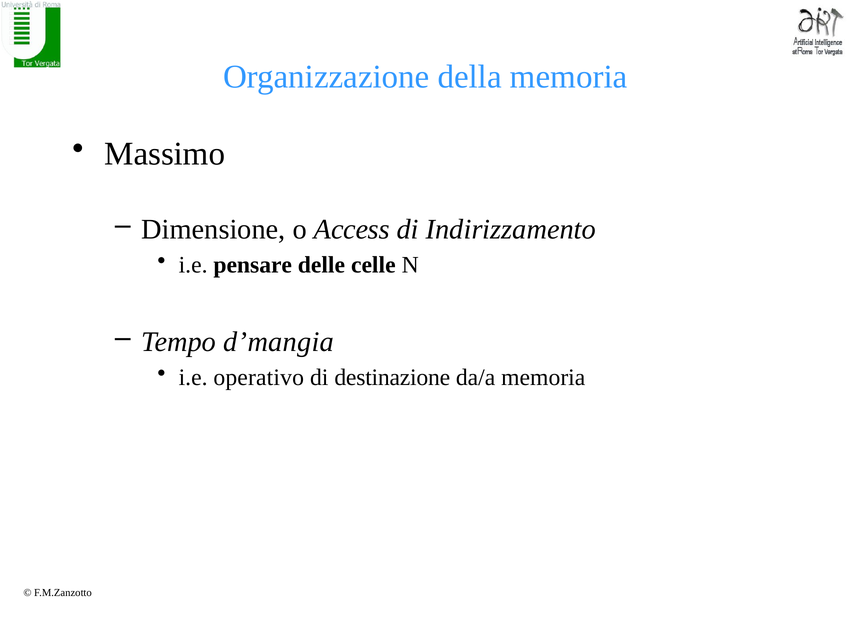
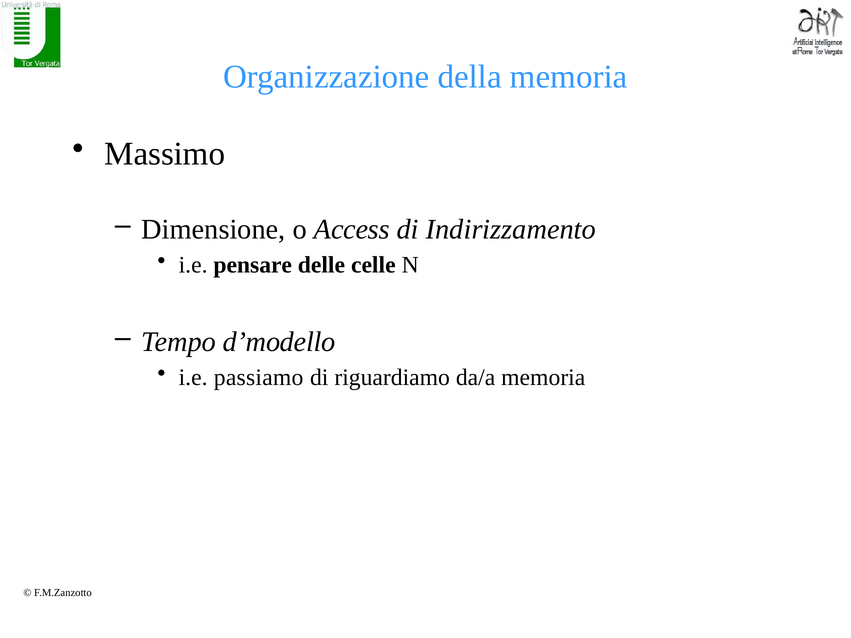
d’mangia: d’mangia -> d’modello (279, 342)
operativo: operativo -> passiamo (259, 378)
destinazione: destinazione -> riguardiamo (392, 378)
